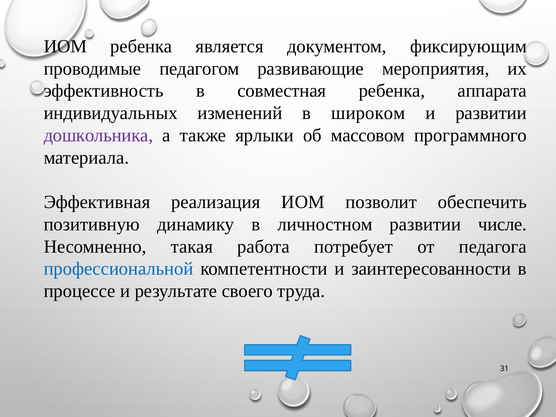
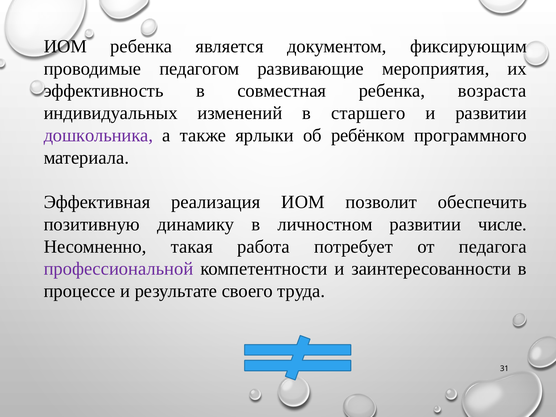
аппарата: аппарата -> возраста (492, 91)
широком: широком -> старшего (368, 113)
массовом: массовом -> ребёнком (368, 135)
профессиональной colour: blue -> purple (119, 269)
